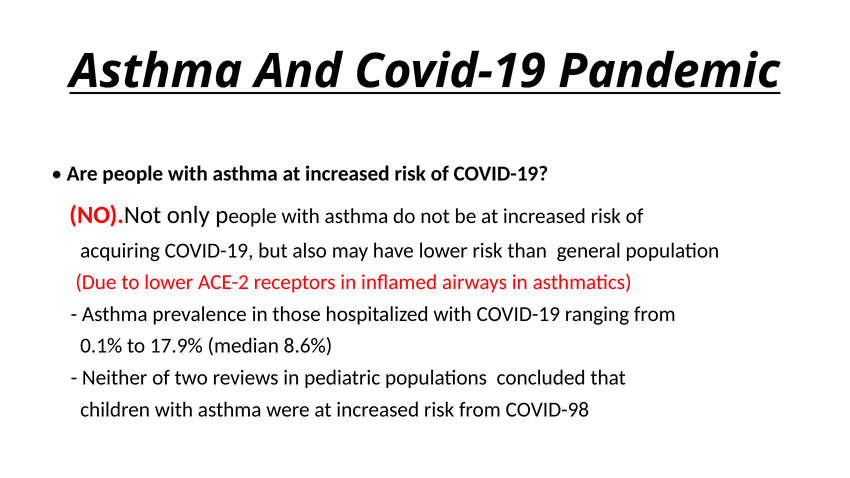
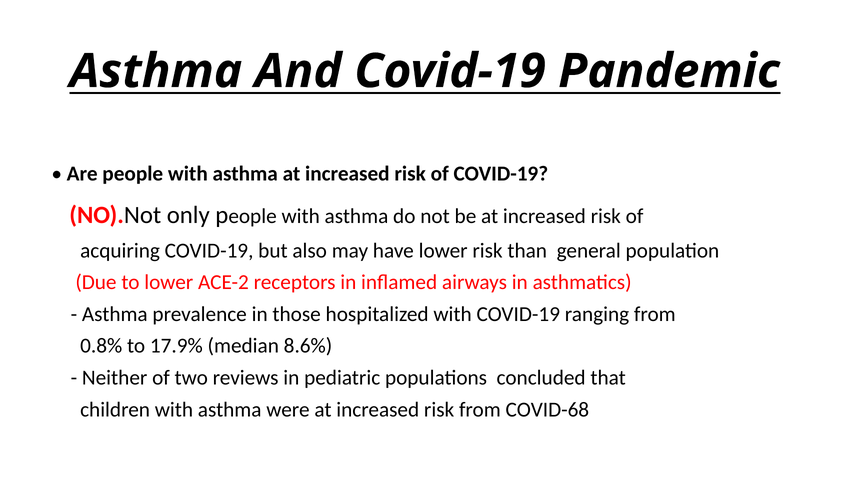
0.1%: 0.1% -> 0.8% (101, 346)
COVID-98: COVID-98 -> COVID-68 (547, 410)
